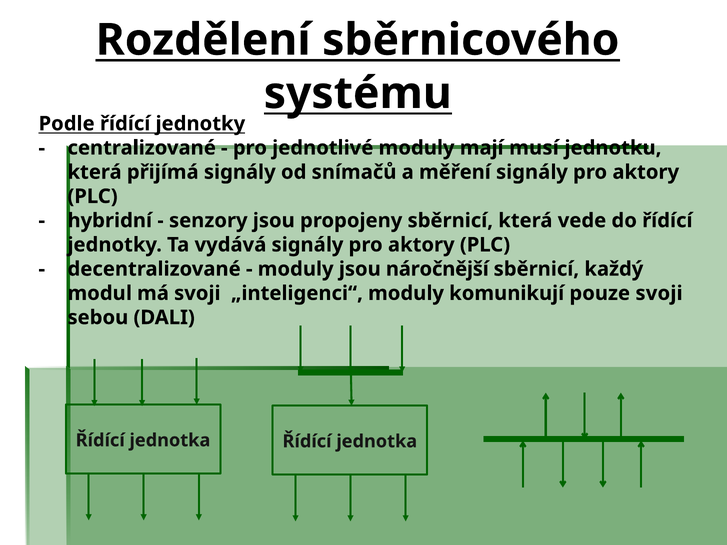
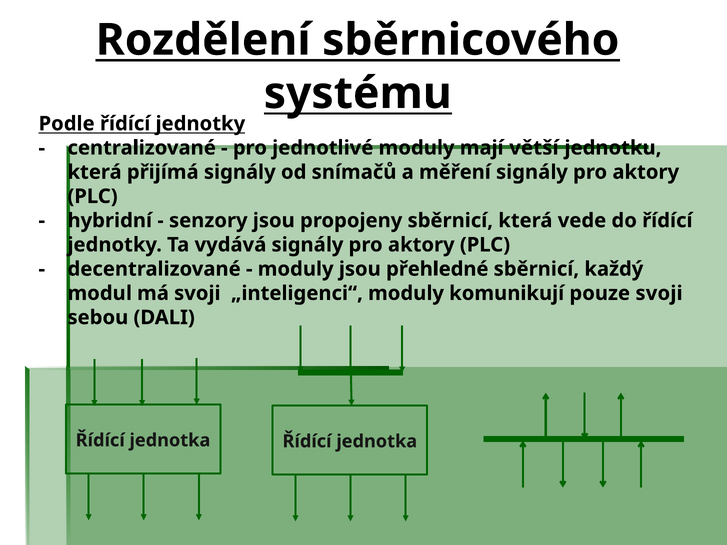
musí: musí -> větší (534, 148)
náročnější: náročnější -> přehledné (437, 269)
